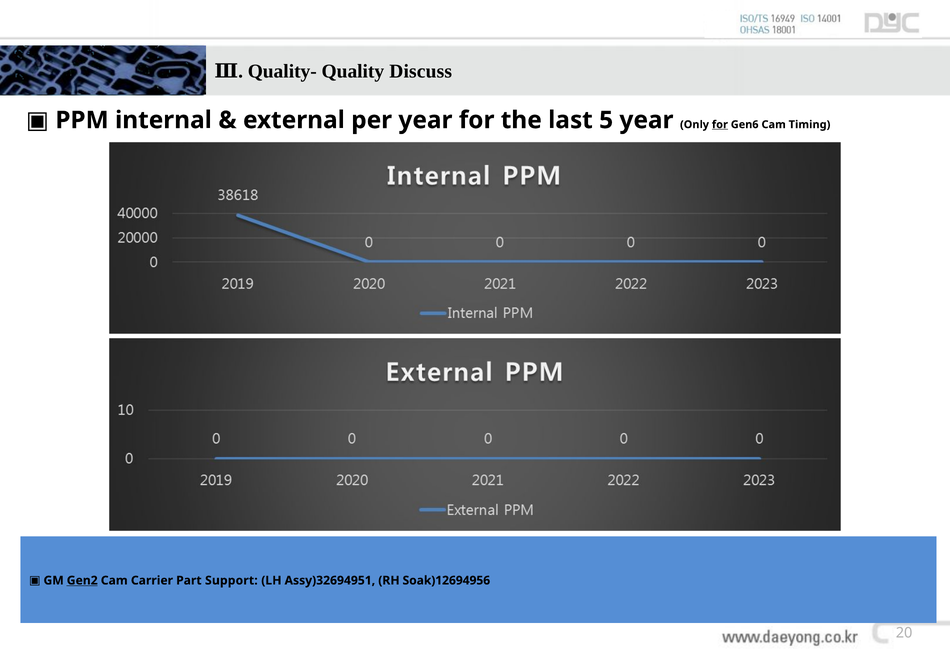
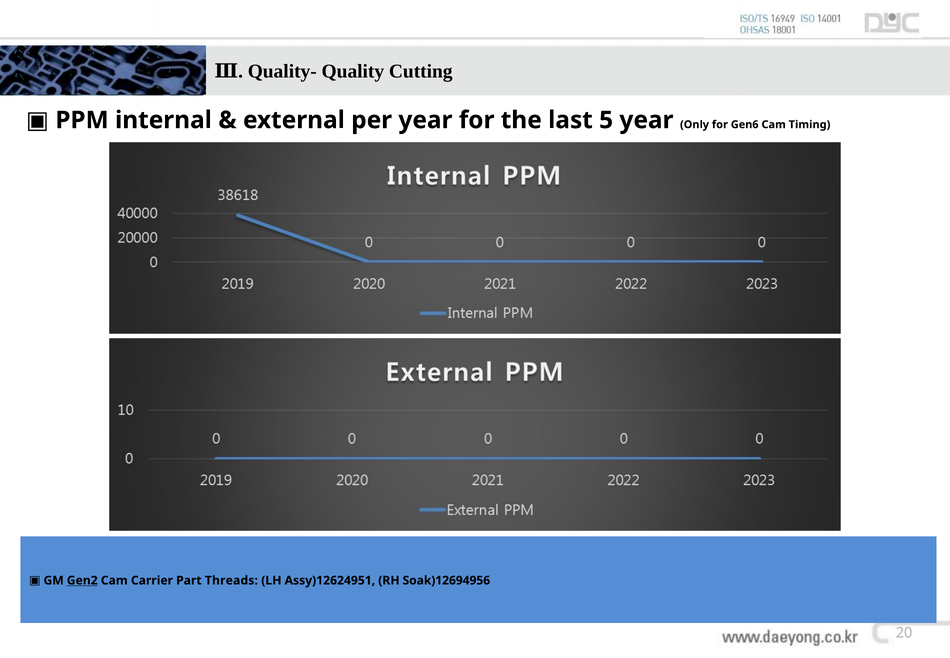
Discuss: Discuss -> Cutting (421, 71)
for underline: present -> none (720, 124)
Support: Support -> Threads (231, 580)
Assy)32694951: Assy)32694951 -> Assy)12624951 (330, 580)
